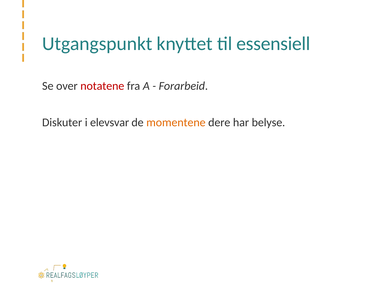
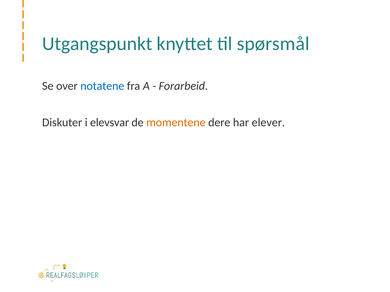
essensiell: essensiell -> spørsmål (273, 44)
notatene colour: red -> blue (102, 86)
belyse: belyse -> elever (268, 123)
